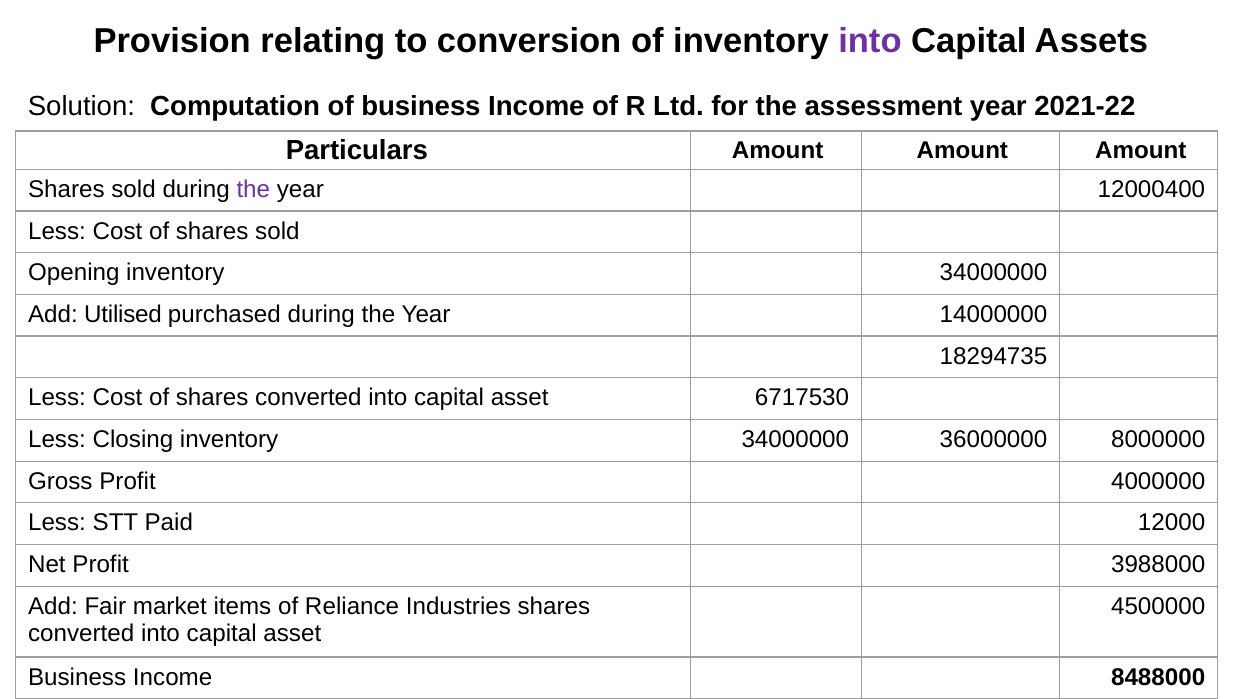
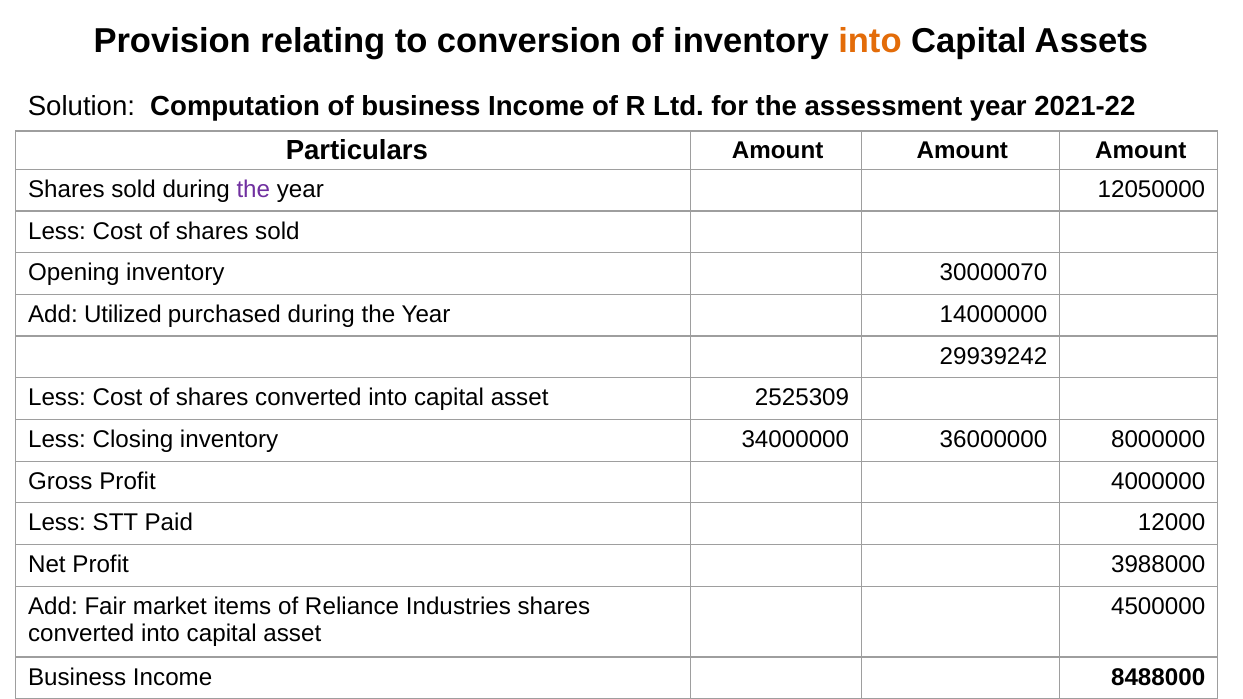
into colour: purple -> orange (870, 41)
12000400: 12000400 -> 12050000 (1151, 190)
Opening inventory 34000000: 34000000 -> 30000070 (994, 273)
Utilised: Utilised -> Utilized (123, 315)
18294735: 18294735 -> 29939242 (994, 356)
6717530: 6717530 -> 2525309 (802, 398)
